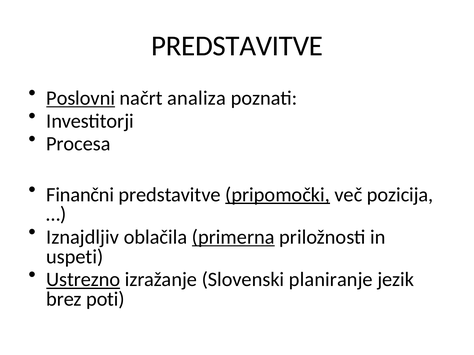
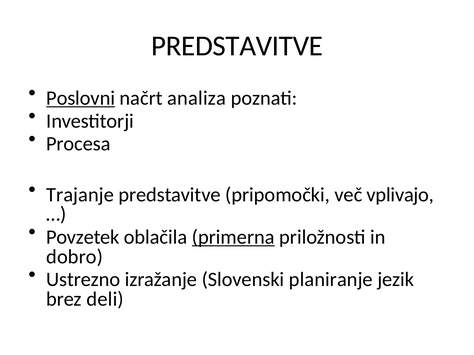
Finančni: Finančni -> Trajanje (80, 195)
pripomočki underline: present -> none (278, 195)
pozicija: pozicija -> vplivajo (400, 195)
Iznajdljiv: Iznajdljiv -> Povzetek (83, 237)
uspeti: uspeti -> dobro (75, 257)
Ustrezno underline: present -> none (83, 280)
poti: poti -> deli (105, 300)
